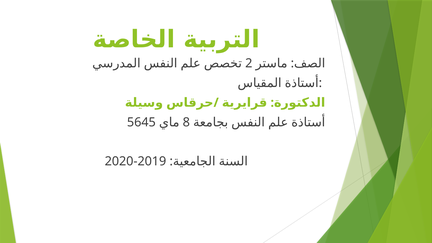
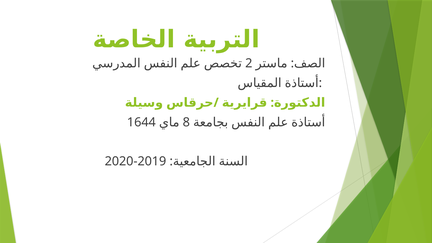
5645: 5645 -> 1644 (141, 122)
